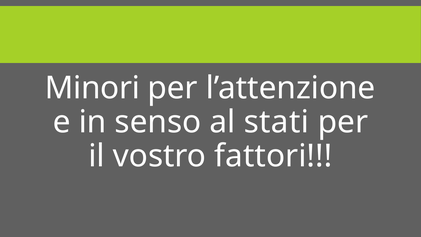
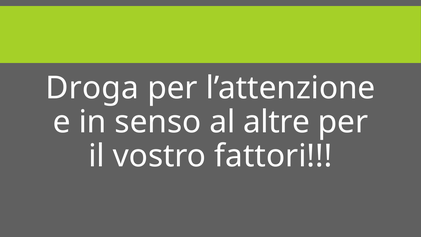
Minori: Minori -> Droga (92, 88)
stati: stati -> altre (277, 122)
